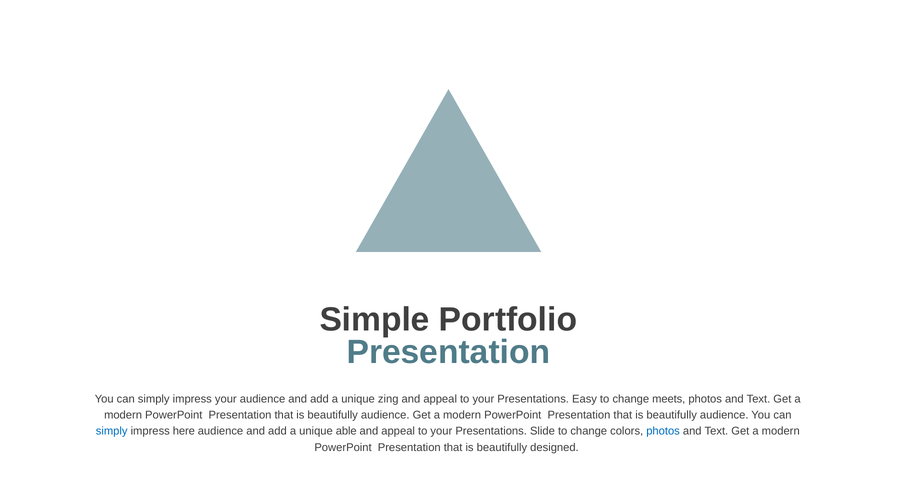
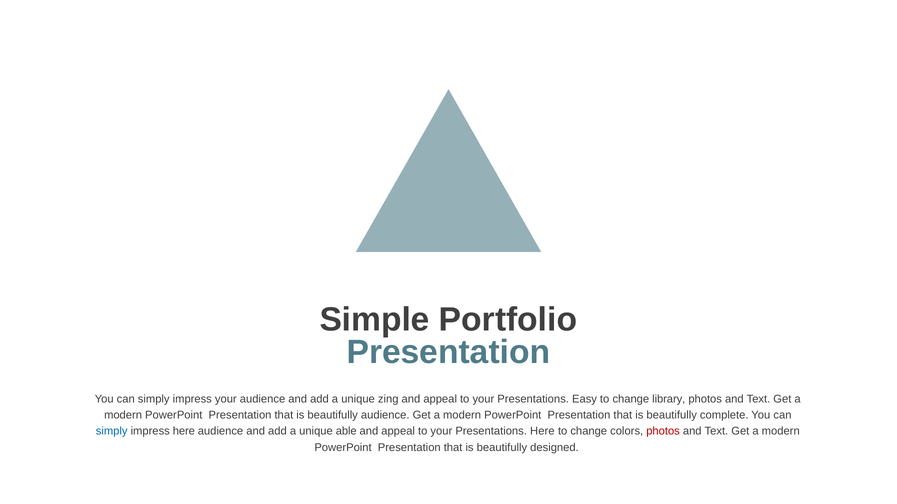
meets: meets -> library (669, 399)
audience: audience -> complete (724, 416)
Presentations Slide: Slide -> Here (542, 432)
photos colour: blue -> red (663, 432)
